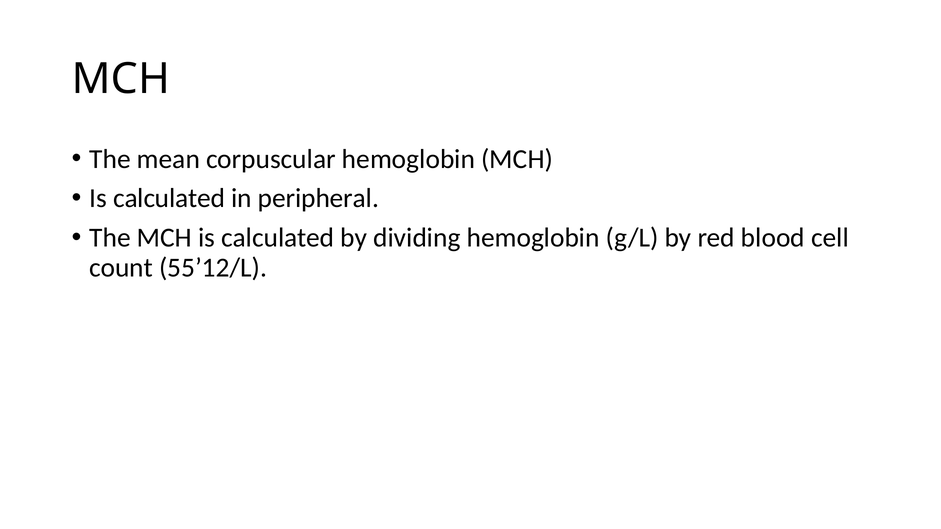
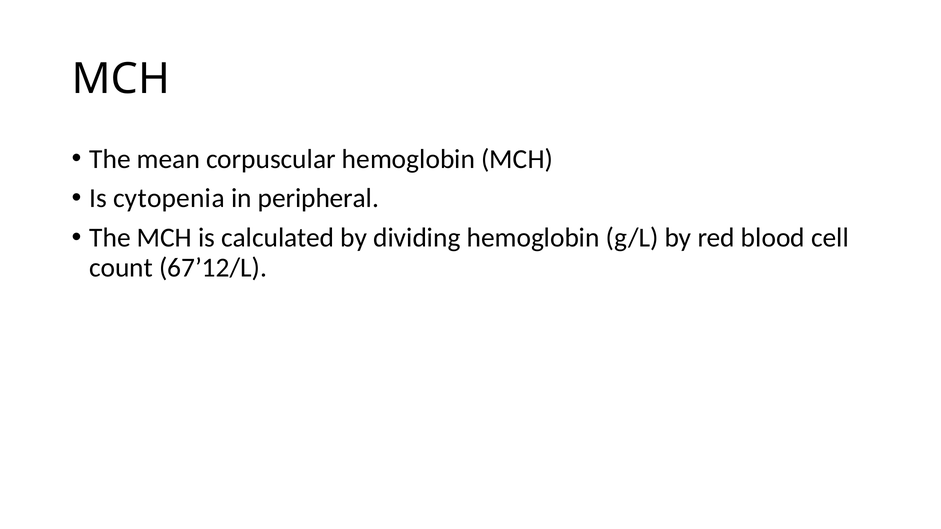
calculated: calculated -> cytopenia (169, 199)
55’12/L: 55’12/L -> 67’12/L (213, 268)
